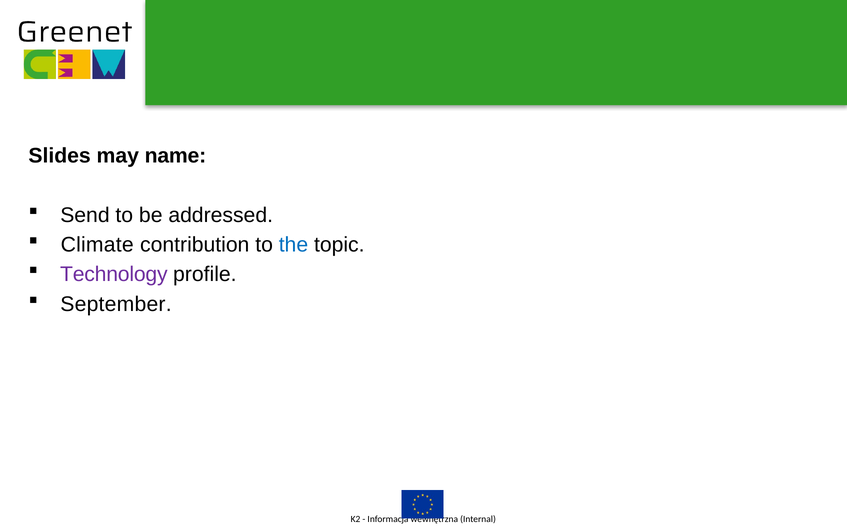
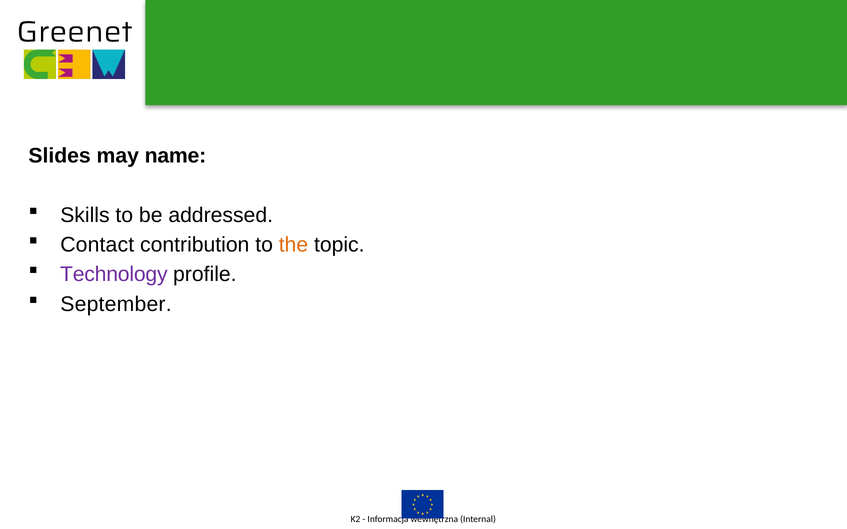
Send: Send -> Skills (85, 215)
Climate: Climate -> Contact (97, 245)
the colour: blue -> orange (293, 245)
